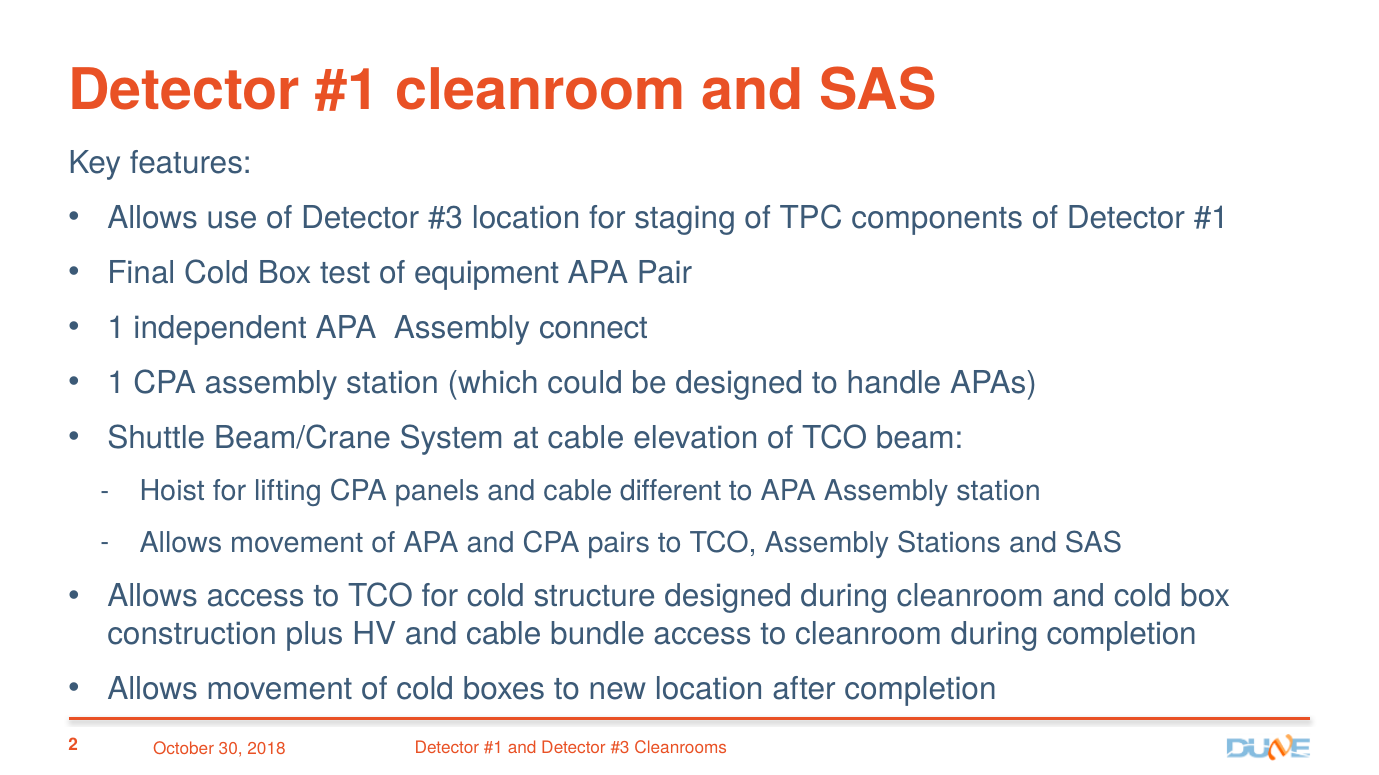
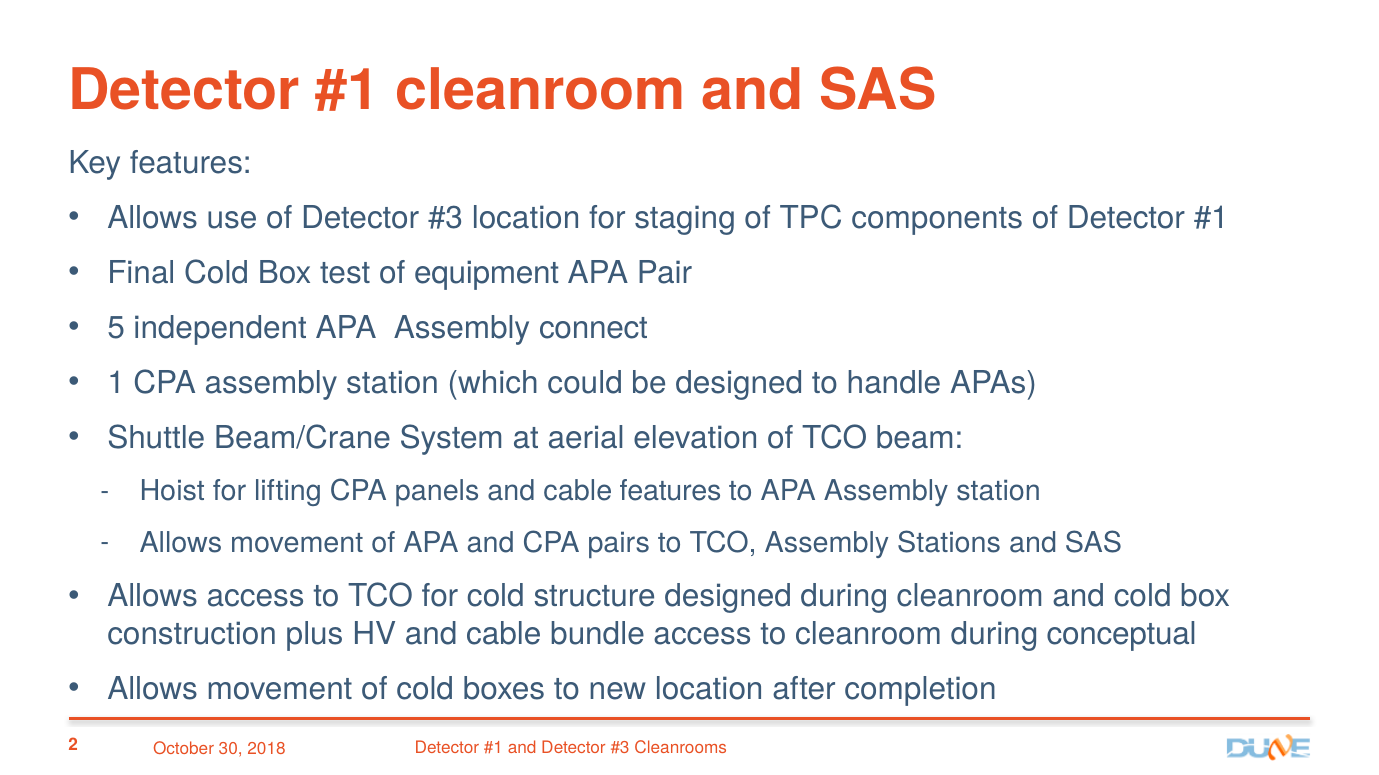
1: 1 -> 5 (116, 328)
at cable: cable -> aerial (586, 438)
cable different: different -> features (671, 492)
during completion: completion -> conceptual (1122, 635)
